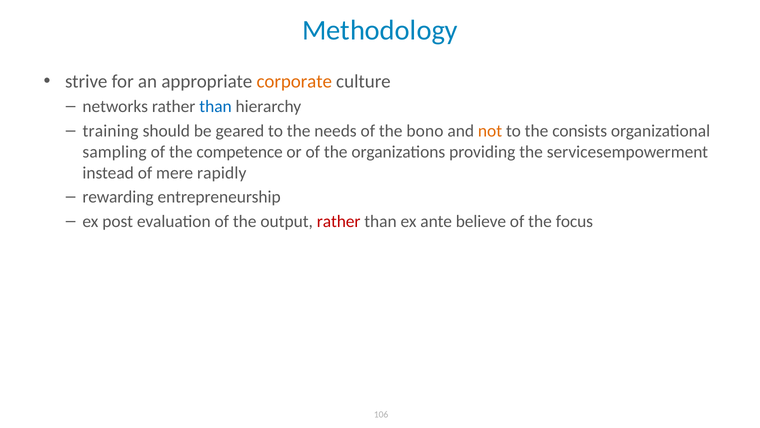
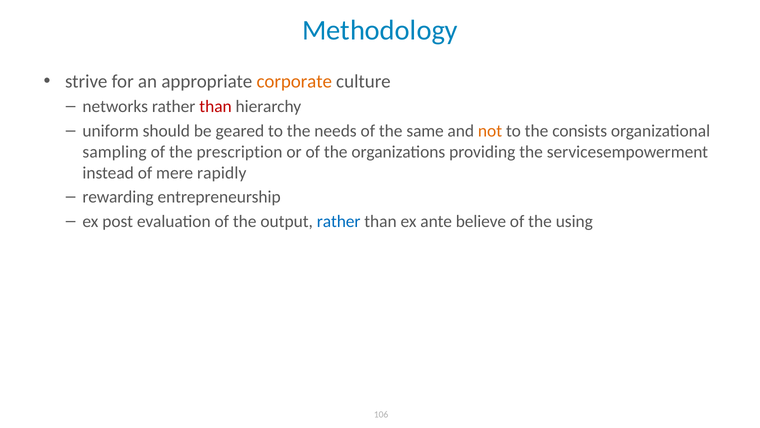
than colour: blue -> red (216, 106)
training: training -> uniform (111, 131)
bono: bono -> same (425, 131)
competence: competence -> prescription (240, 152)
rather colour: red -> blue (339, 221)
focus: focus -> using (574, 221)
